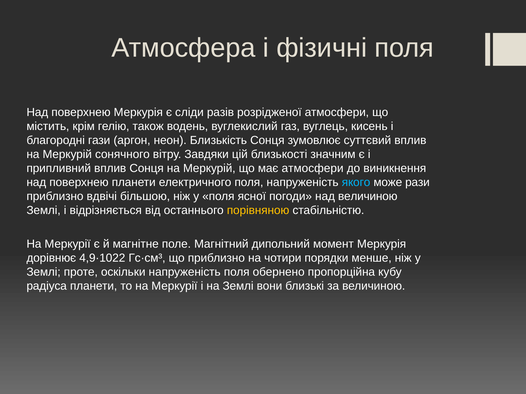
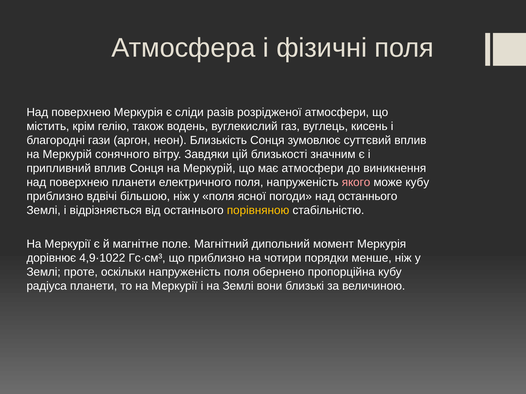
якого colour: light blue -> pink (356, 183)
може рази: рази -> кубу (417, 183)
над величиною: величиною -> останнього (368, 197)
